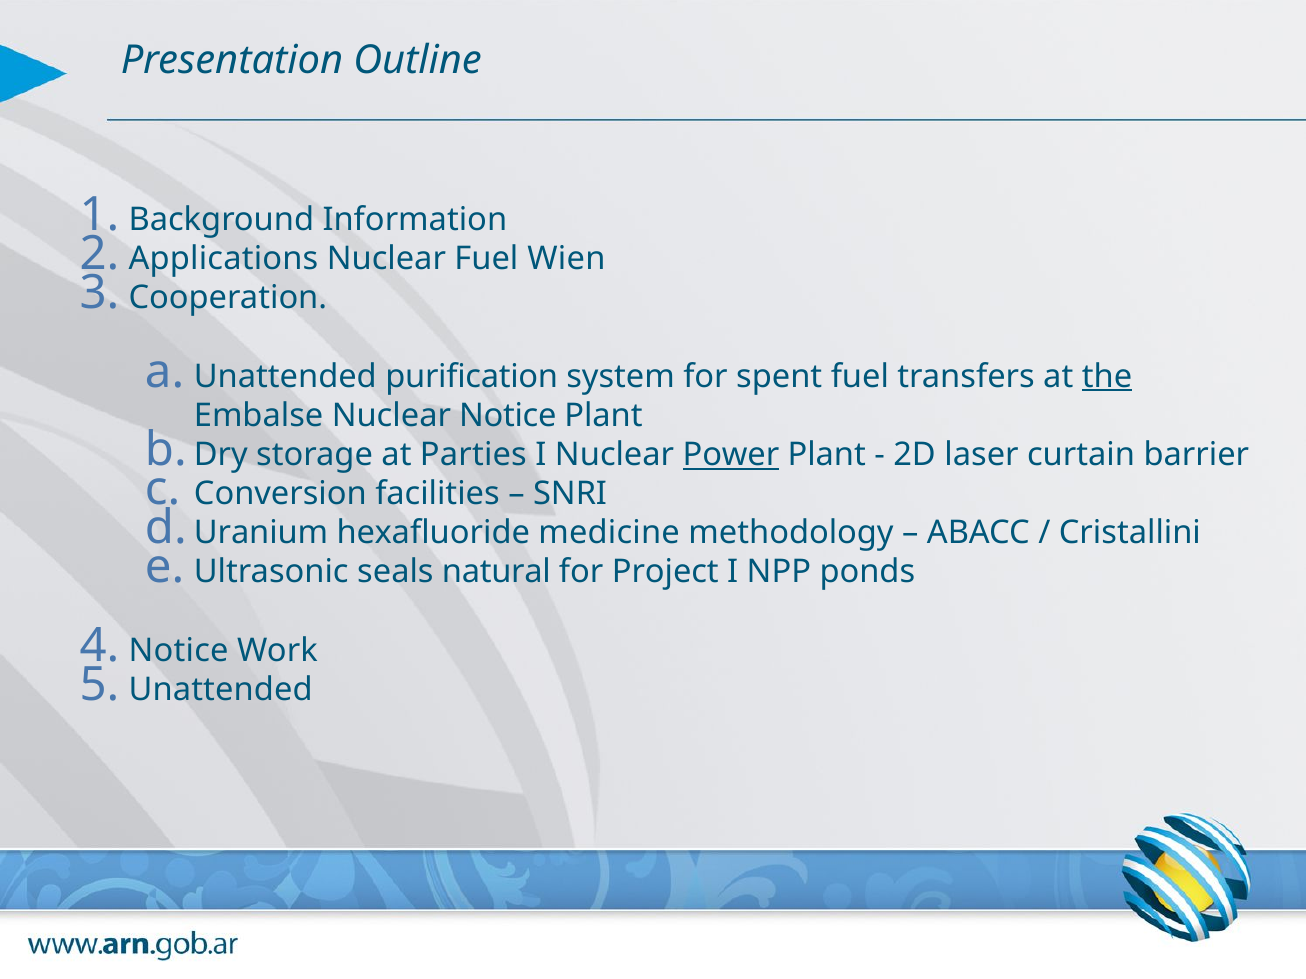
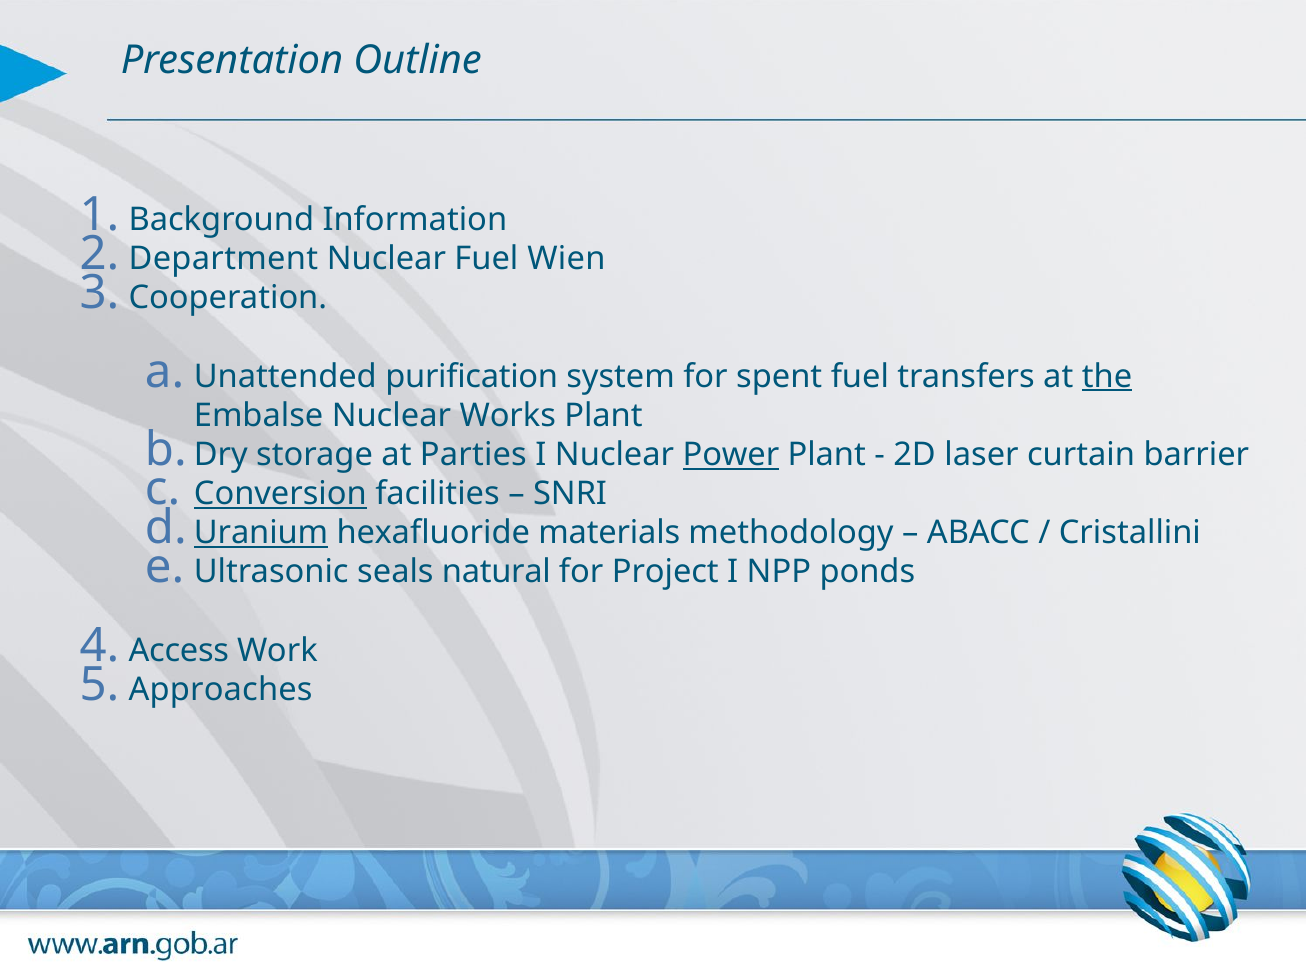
Applications: Applications -> Department (223, 259)
Nuclear Notice: Notice -> Works (508, 416)
Conversion underline: none -> present (280, 494)
Uranium underline: none -> present (261, 533)
medicine: medicine -> materials (609, 533)
Notice: Notice -> Access (179, 651)
Unattended: Unattended -> Approaches (221, 690)
